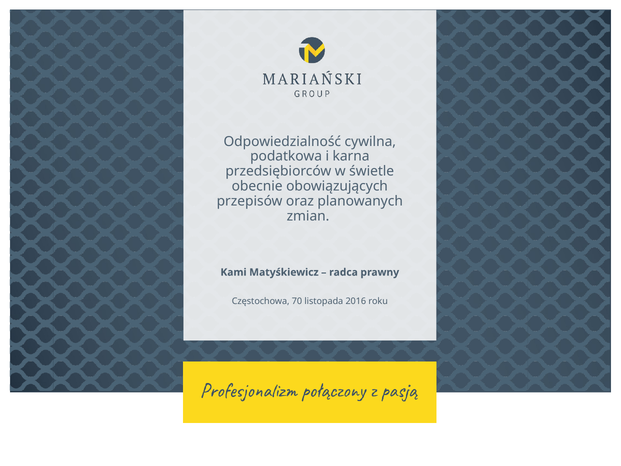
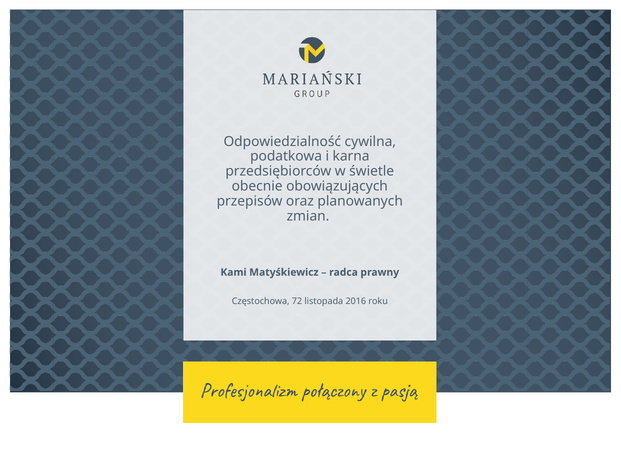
70: 70 -> 72 (297, 301)
